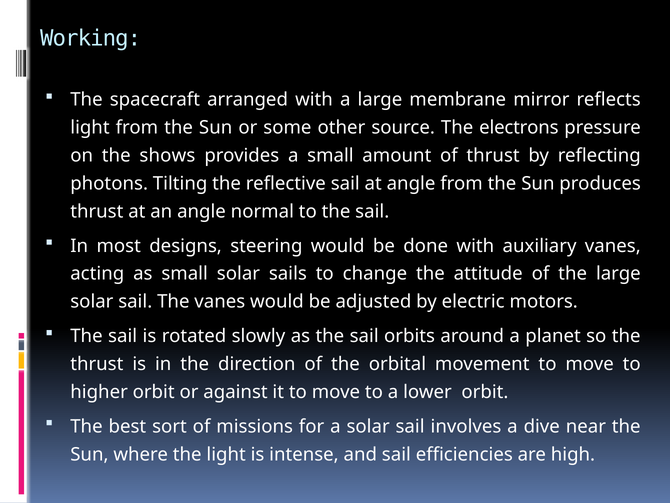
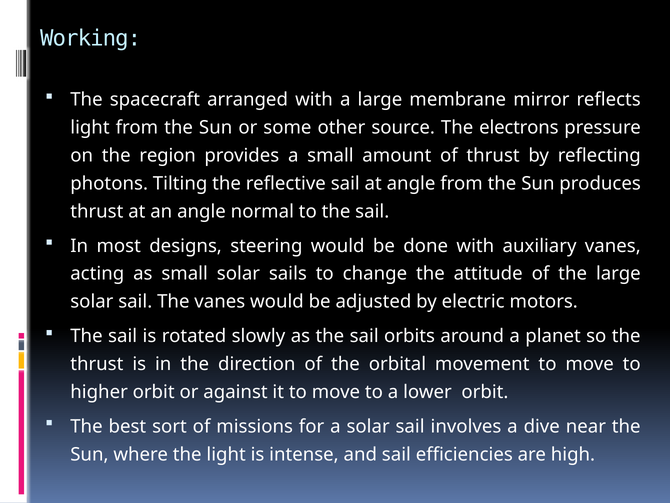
shows: shows -> region (168, 155)
